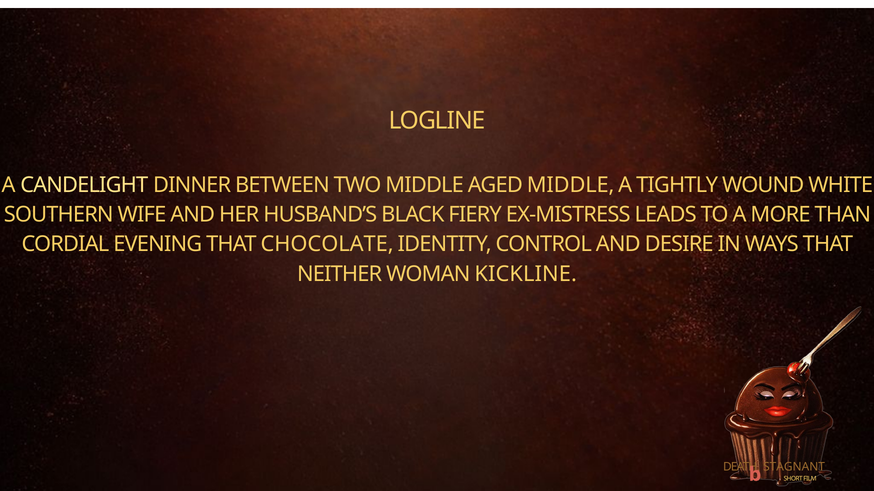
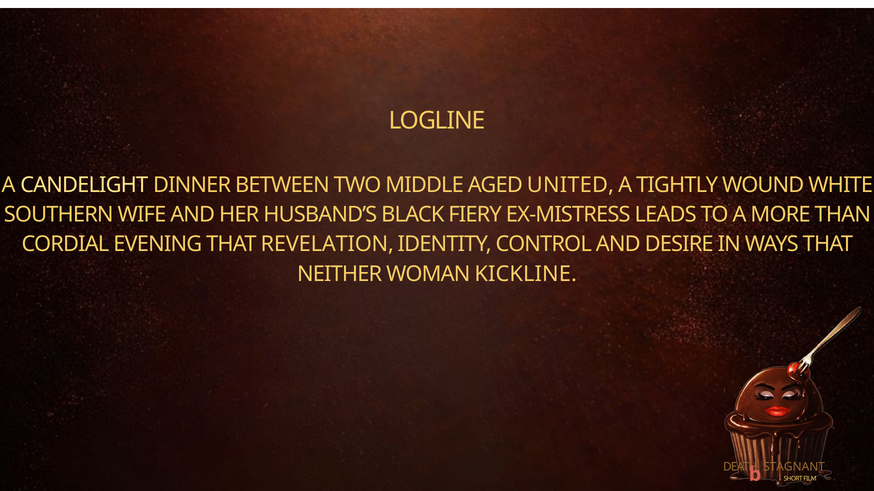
AGED MIDDLE: MIDDLE -> UNITED (570, 185)
CHOCOLATE: CHOCOLATE -> REVELATION (327, 245)
